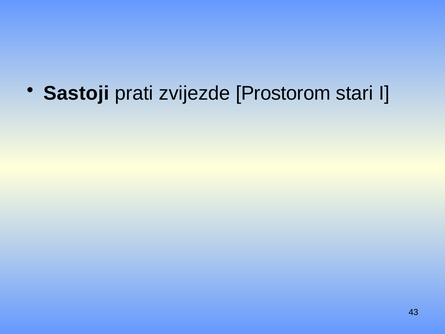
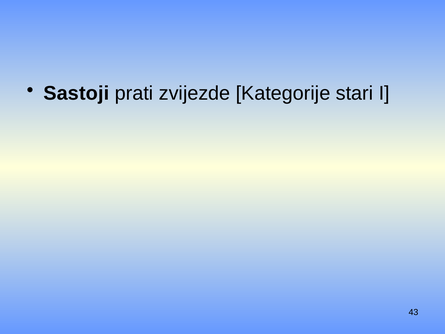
Prostorom: Prostorom -> Kategorije (283, 93)
